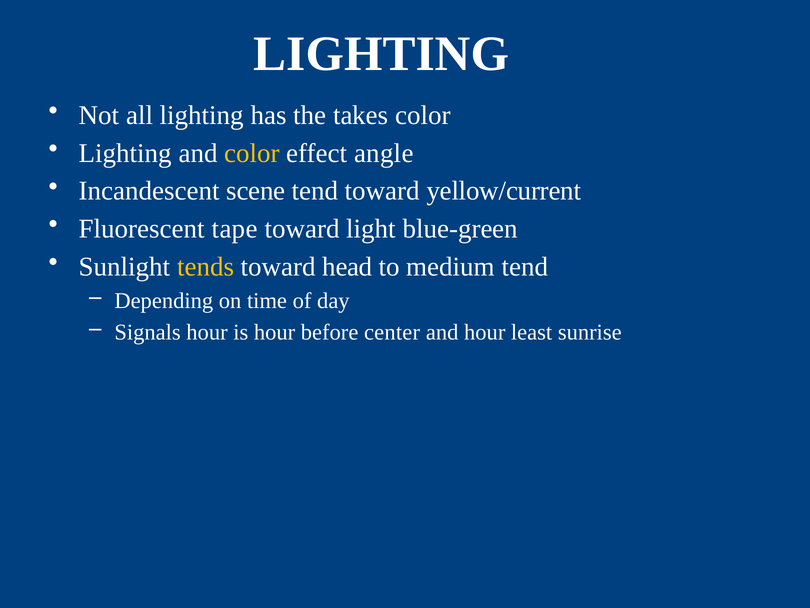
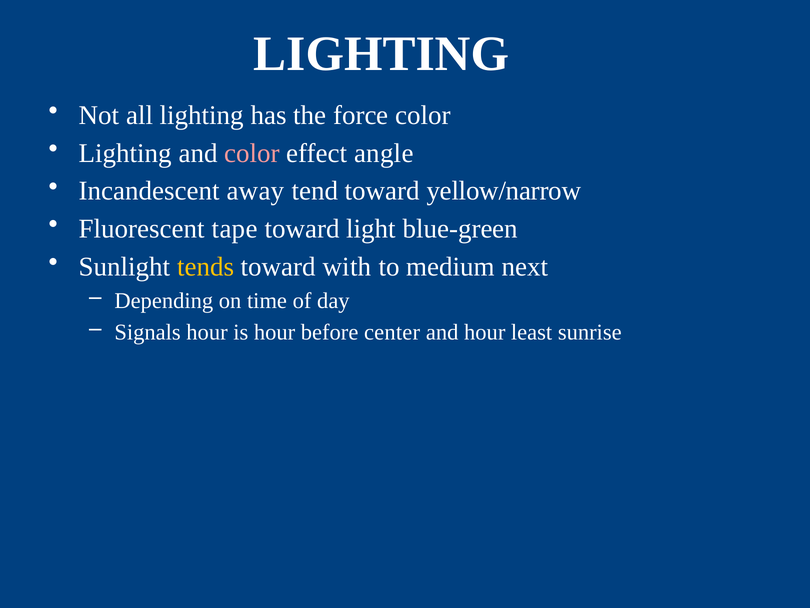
takes: takes -> force (361, 115)
color colour: yellow -> pink (252, 153)
scene: scene -> away (256, 191)
yellow/current: yellow/current -> yellow/narrow (504, 191)
head: head -> with (347, 266)
medium tend: tend -> next (525, 266)
